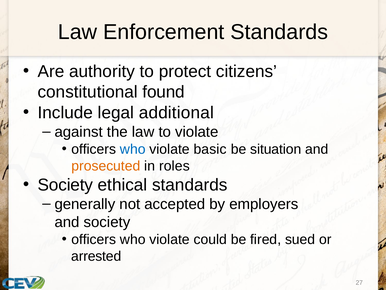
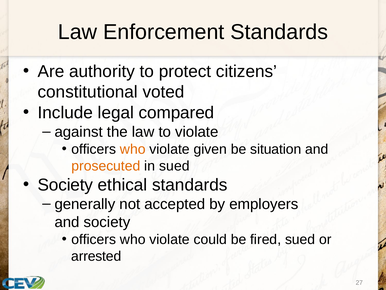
found: found -> voted (164, 92)
additional: additional -> compared (176, 113)
who colour: blue -> orange (133, 149)
basic: basic -> given (210, 149)
in roles: roles -> sued (174, 166)
